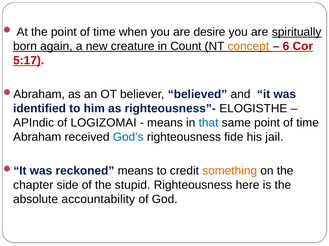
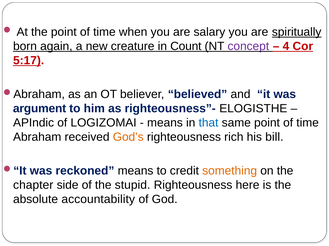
desire: desire -> salary (209, 32)
concept colour: orange -> purple (248, 46)
6: 6 -> 4 (286, 46)
identified: identified -> argument (40, 109)
God’s colour: blue -> orange (128, 137)
fide: fide -> rich (234, 137)
jail: jail -> bill (274, 137)
